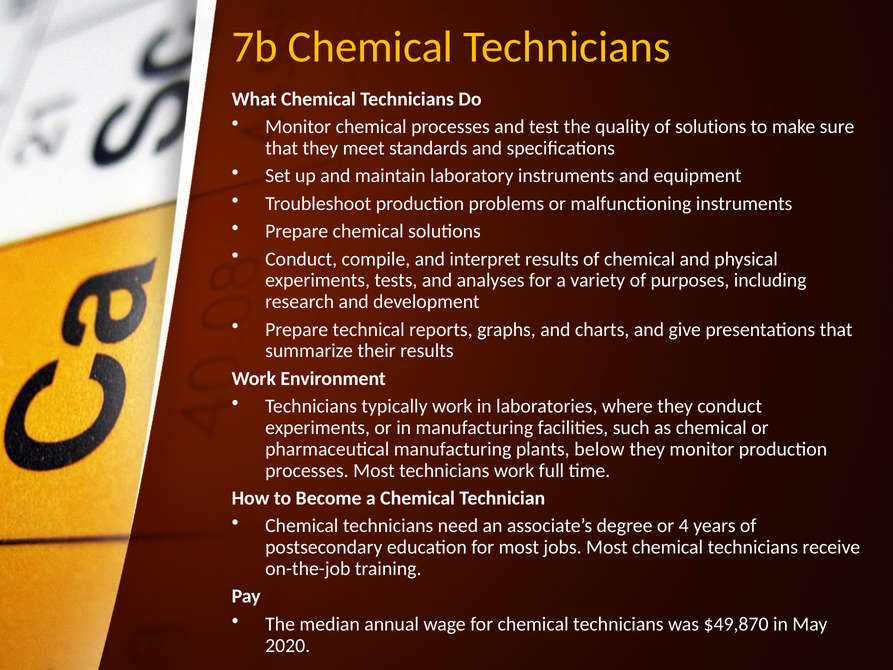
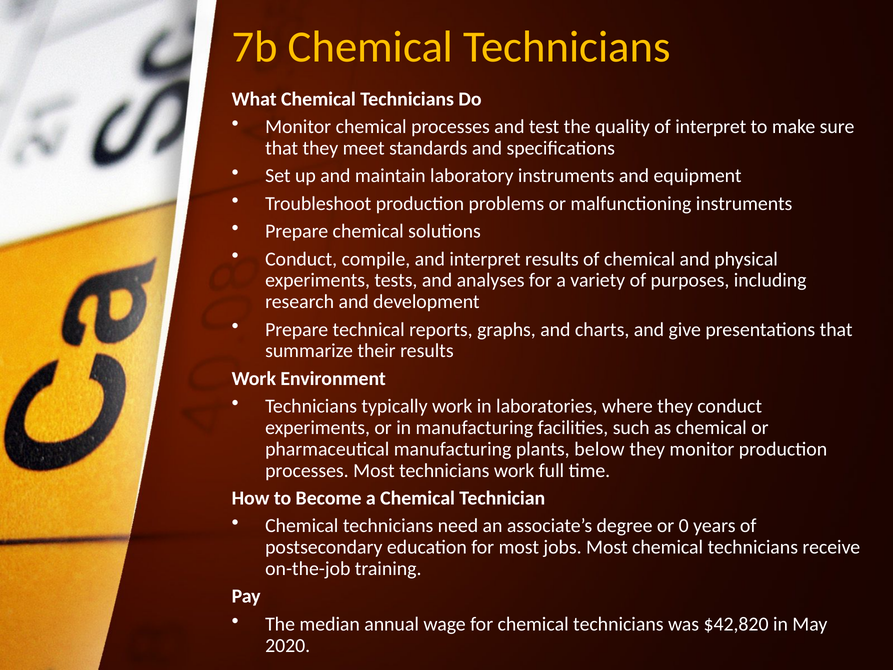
of solutions: solutions -> interpret (711, 127)
4: 4 -> 0 (684, 526)
$49,870: $49,870 -> $42,820 (736, 624)
